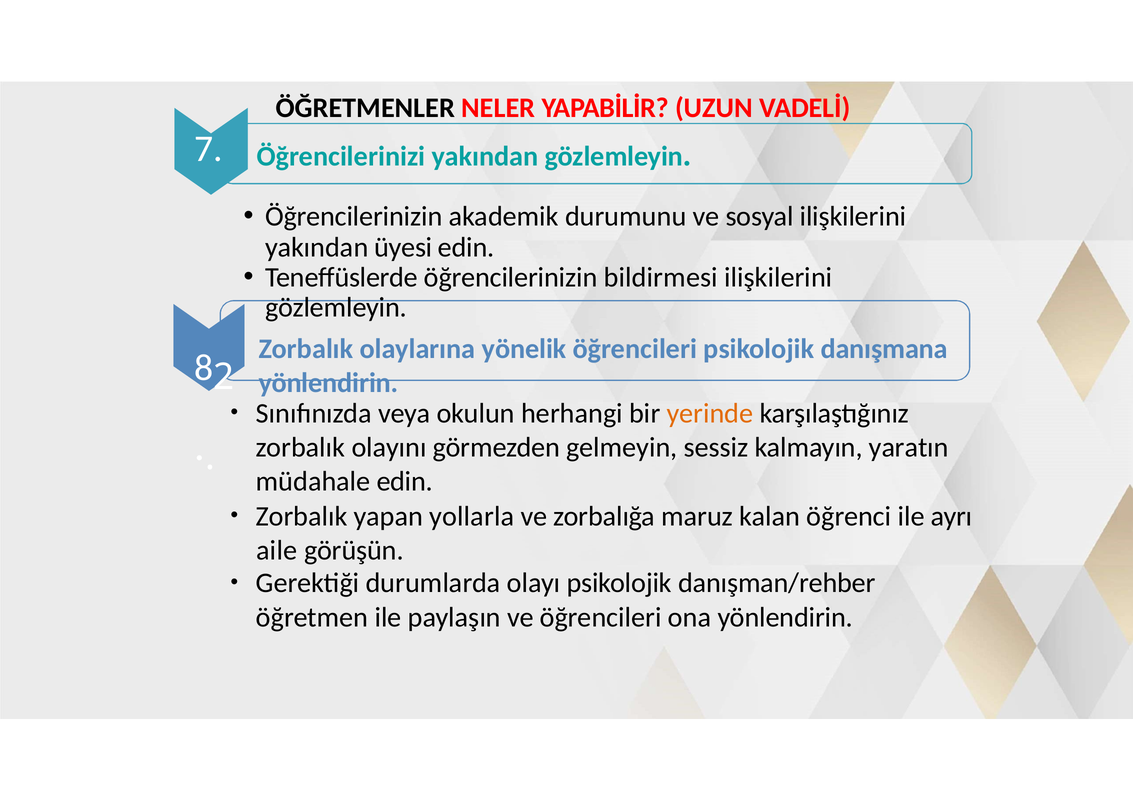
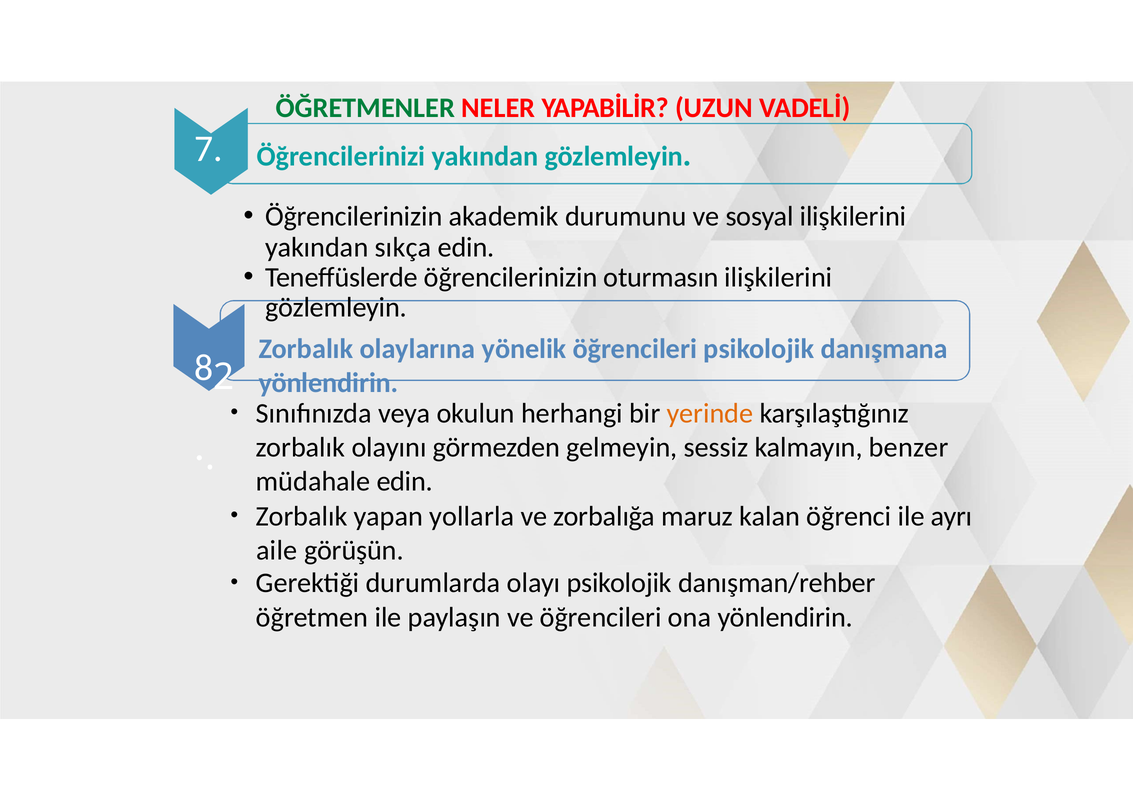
ÖĞRETMENLER colour: black -> green (365, 108)
üyesi: üyesi -> sıkça (403, 247)
bildirmesi: bildirmesi -> oturmasın (661, 278)
yaratın: yaratın -> benzer (909, 448)
